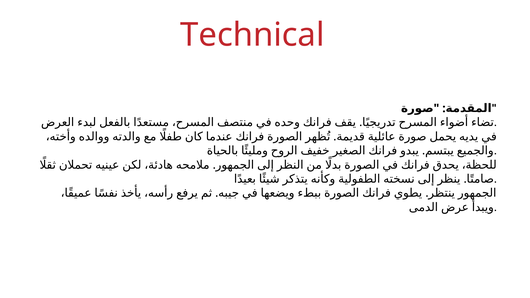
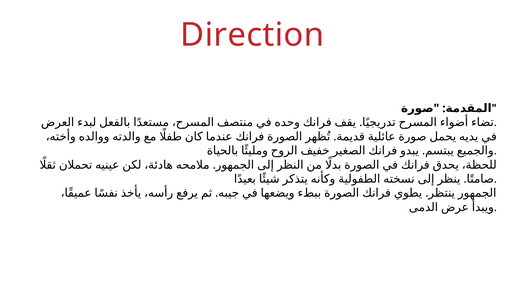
Technical: Technical -> Direction (252, 35)
